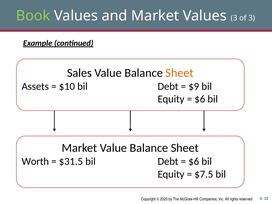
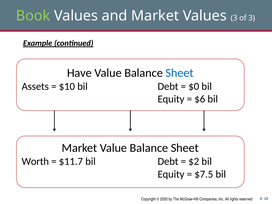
Sales: Sales -> Have (79, 73)
Sheet colour: orange -> blue (180, 73)
$9: $9 -> $0 (194, 86)
$31.5: $31.5 -> $11.7 (71, 161)
$6: $6 -> $2 (194, 161)
